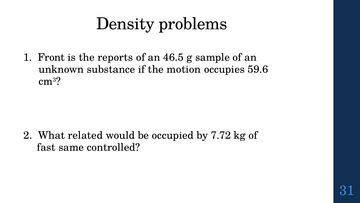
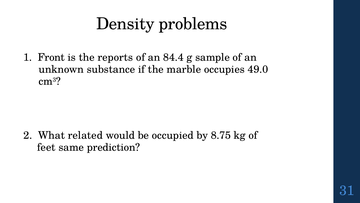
46.5: 46.5 -> 84.4 (173, 57)
motion: motion -> marble (184, 69)
59.6: 59.6 -> 49.0 (258, 69)
7.72: 7.72 -> 8.75 (221, 135)
fast: fast -> feet (46, 147)
controlled: controlled -> prediction (113, 147)
